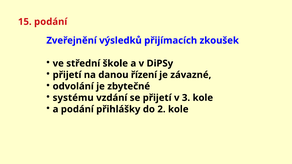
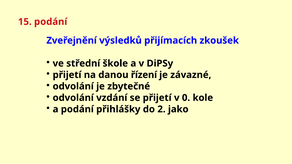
systému: systému -> odvolání (73, 98)
3: 3 -> 0 (186, 98)
2 kole: kole -> jako (178, 109)
